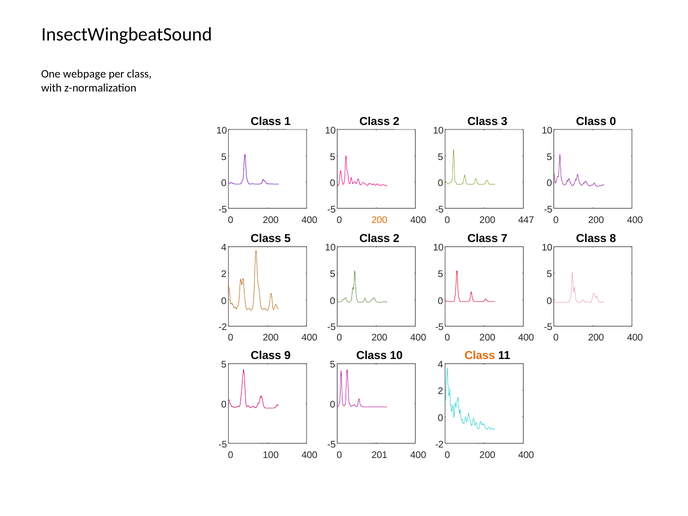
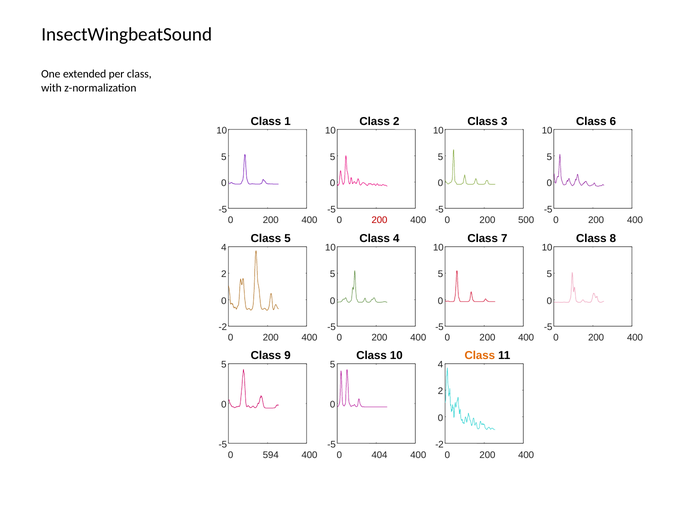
webpage: webpage -> extended (85, 74)
Class 0: 0 -> 6 (613, 121)
200 colour: orange -> red (379, 220)
447: 447 -> 500 (526, 220)
2: 2 -> 4 (396, 239)
100: 100 -> 594 (271, 455)
201: 201 -> 404 (379, 455)
